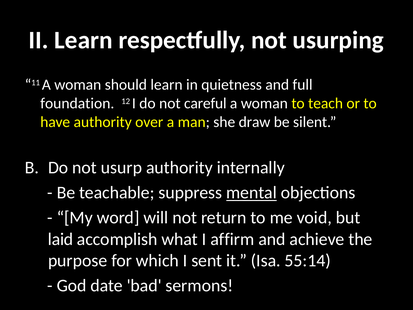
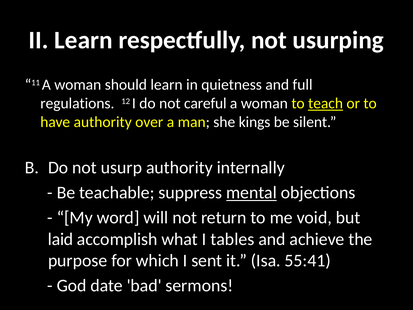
foundation: foundation -> regulations (77, 103)
teach underline: none -> present (326, 103)
draw: draw -> kings (255, 122)
affirm: affirm -> tables (232, 239)
55:14: 55:14 -> 55:41 (308, 260)
